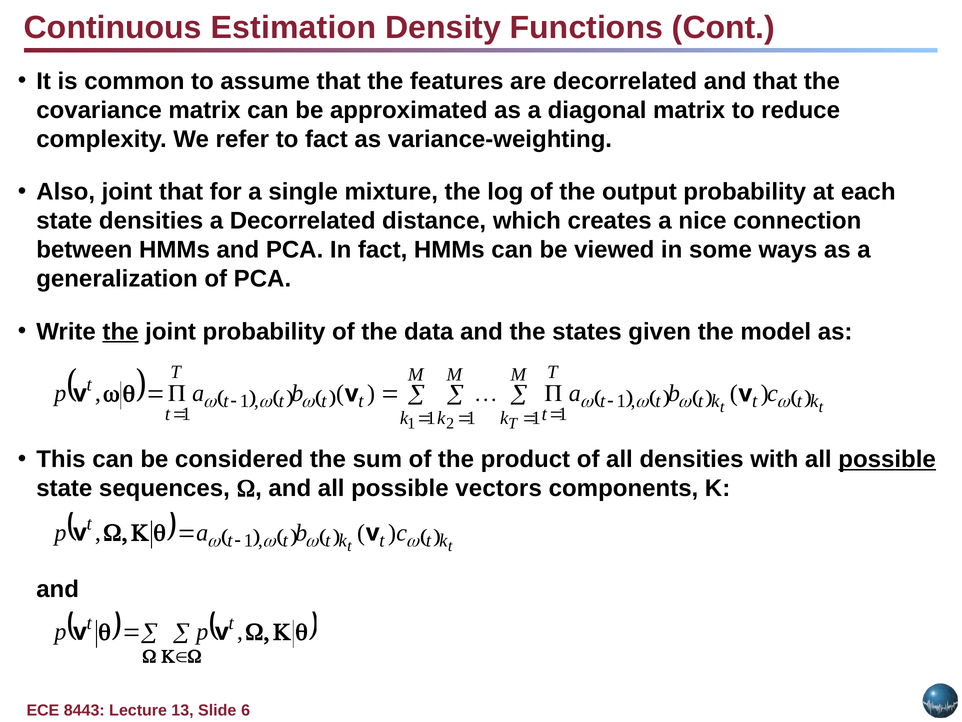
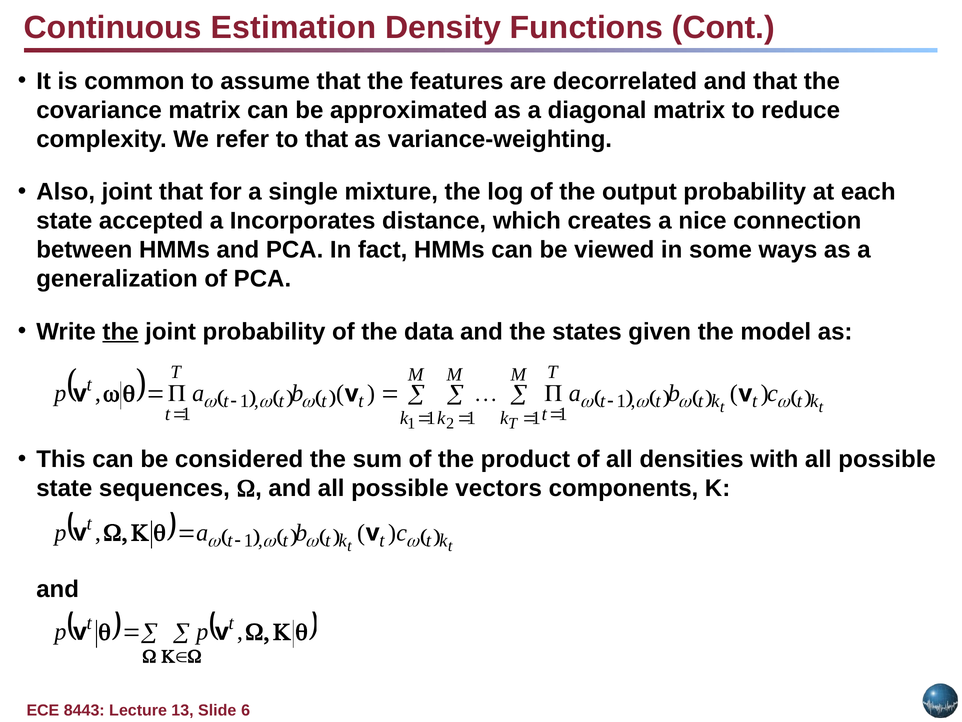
to fact: fact -> that (327, 139)
state densities: densities -> accepted (151, 221)
a Decorrelated: Decorrelated -> Incorporates (303, 221)
possible underline: present -> none (887, 459)
